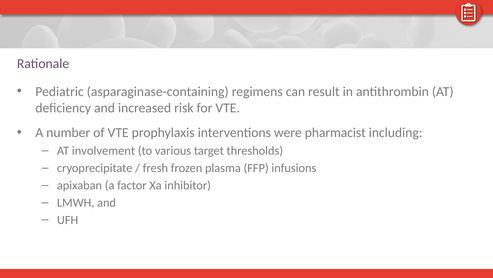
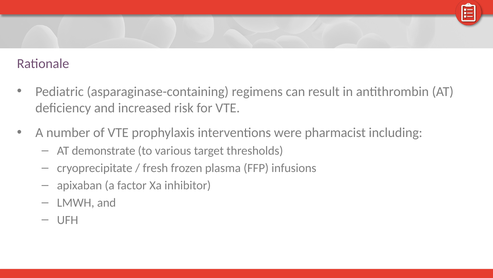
involvement: involvement -> demonstrate (104, 150)
